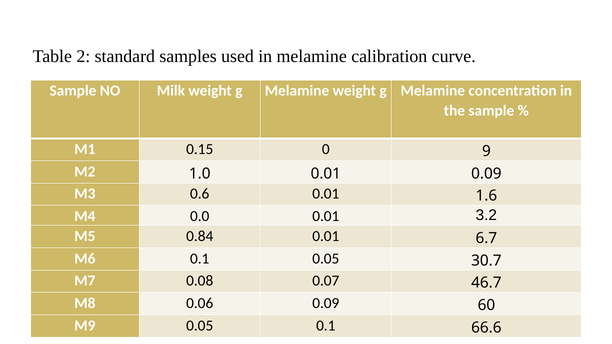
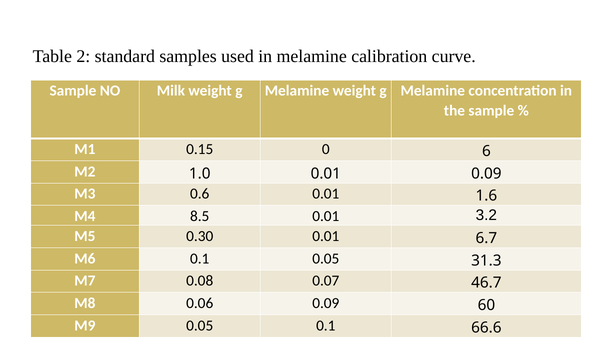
9: 9 -> 6 (486, 151)
0.0: 0.0 -> 8.5 (200, 216)
0.84: 0.84 -> 0.30 (200, 236)
30.7: 30.7 -> 31.3 (486, 261)
